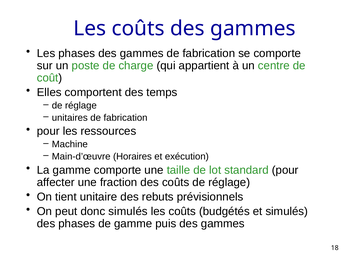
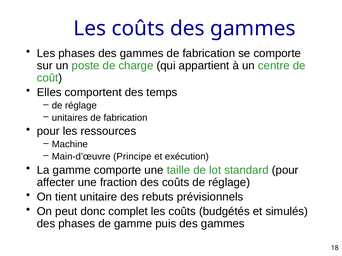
Horaires: Horaires -> Principe (132, 157)
donc simulés: simulés -> complet (128, 212)
